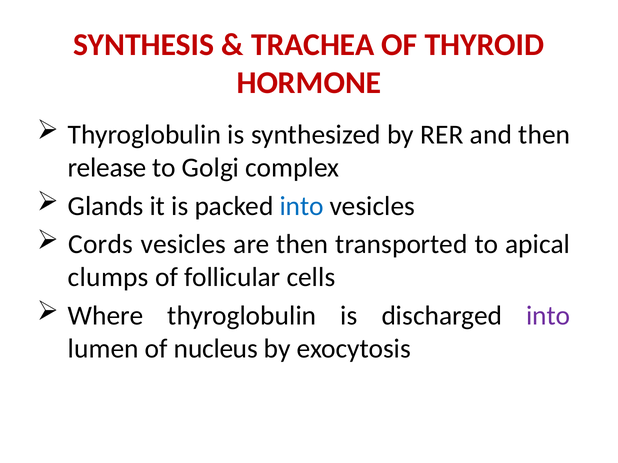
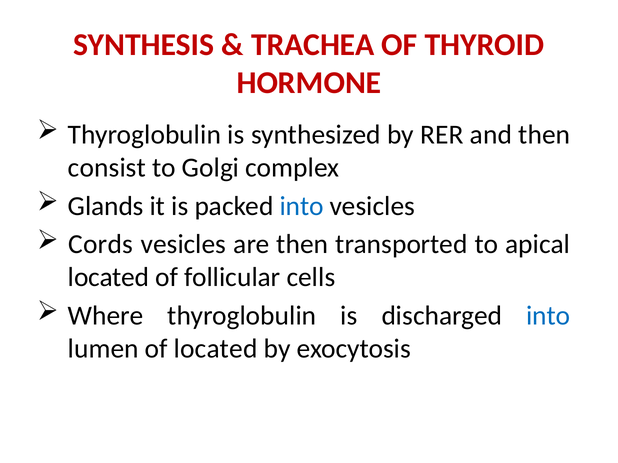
release: release -> consist (107, 168)
clumps: clumps -> located (109, 278)
into colour: purple -> blue (548, 316)
of nucleus: nucleus -> located (216, 349)
